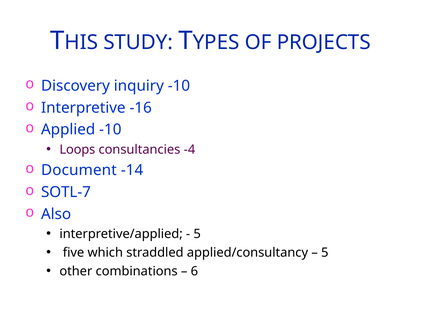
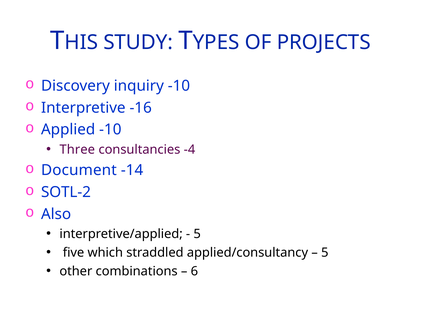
Loops: Loops -> Three (77, 150)
SOTL-7: SOTL-7 -> SOTL-2 (66, 193)
